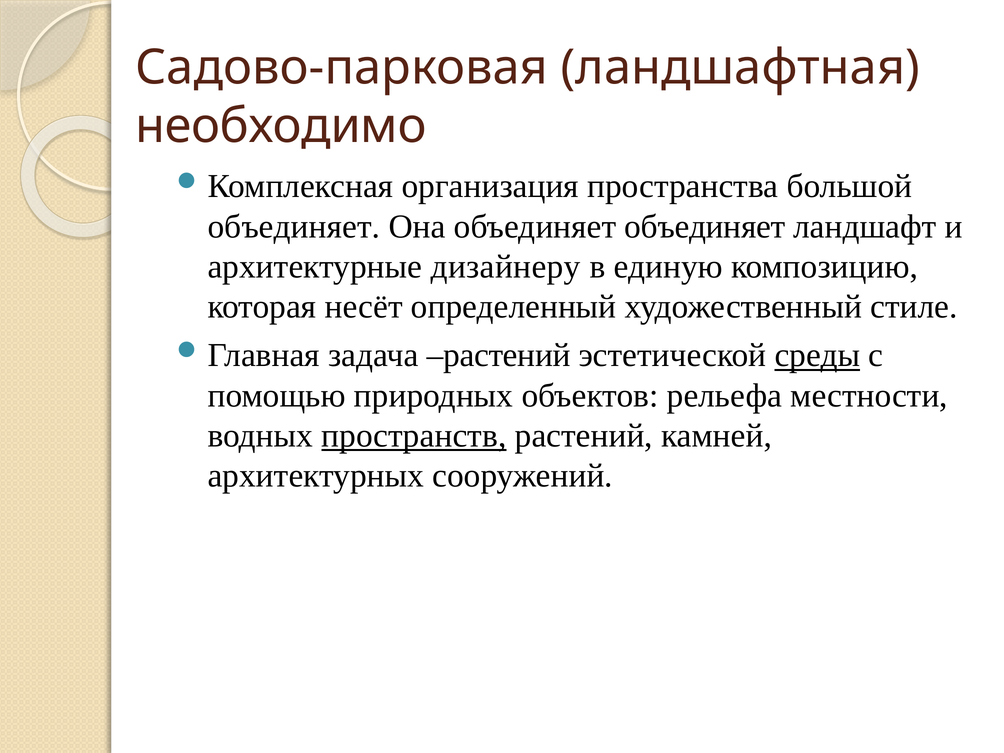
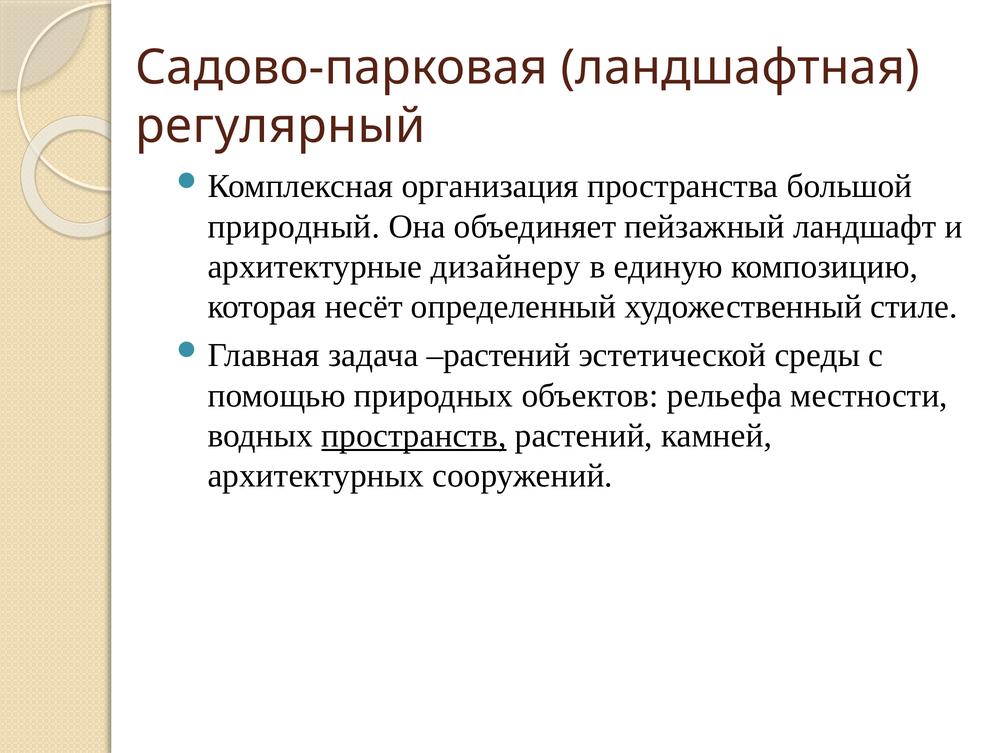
необходимо: необходимо -> регулярный (281, 126)
объединяет: объединяет -> природный (294, 227)
объединяет объединяет: объединяет -> пейзажный (705, 227)
среды underline: present -> none (817, 355)
